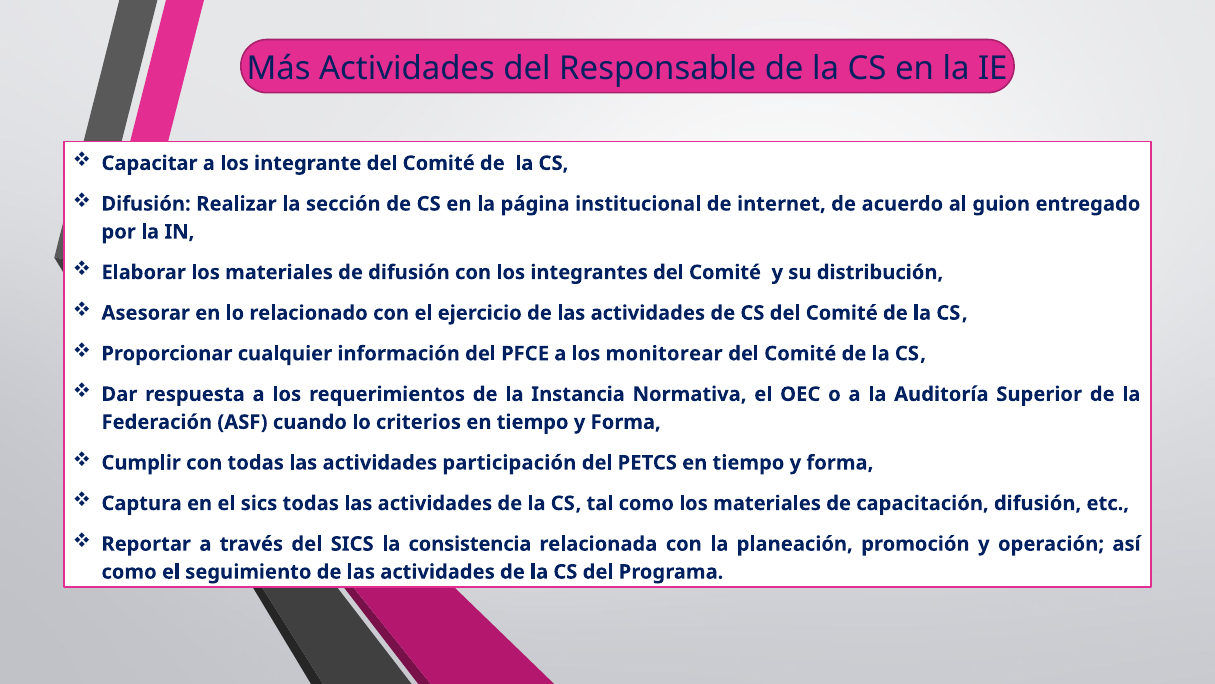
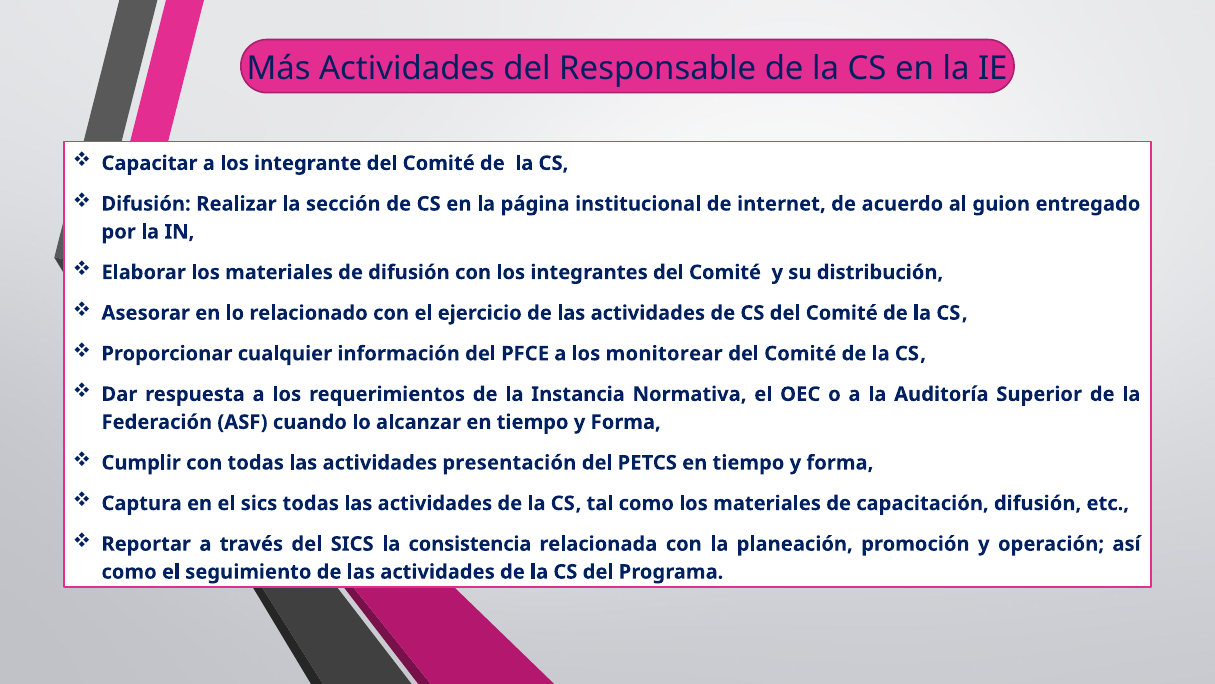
criterios: criterios -> alcanzar (418, 422)
participación: participación -> presentación (509, 462)
